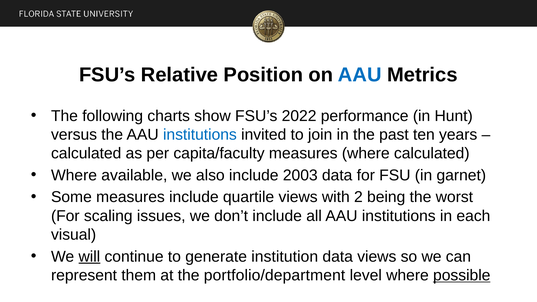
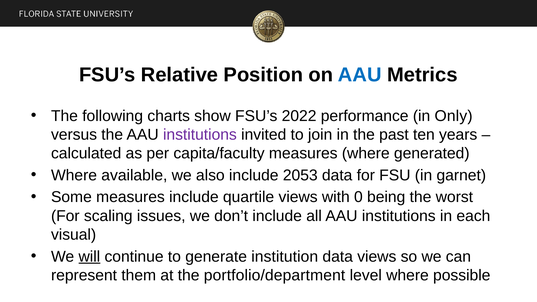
Hunt: Hunt -> Only (454, 116)
institutions colour: blue -> purple (200, 135)
where calculated: calculated -> generated (432, 153)
2003: 2003 -> 2053 (300, 175)
2: 2 -> 0 (358, 197)
possible underline: present -> none (462, 275)
